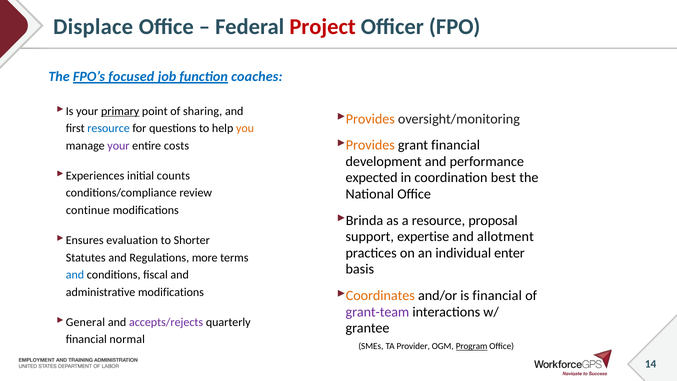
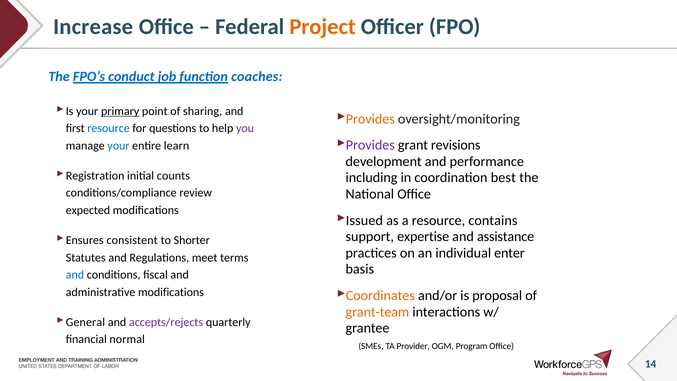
Displace: Displace -> Increase (93, 27)
Project colour: red -> orange (323, 27)
focused: focused -> conduct (131, 77)
you colour: orange -> purple (245, 128)
Provides colour: orange -> purple (370, 145)
grant financial: financial -> revisions (456, 145)
your colour: purple -> blue (118, 146)
costs: costs -> learn (177, 146)
Experiences: Experiences -> Registration (95, 176)
expected: expected -> including (372, 178)
continue: continue -> expected (88, 210)
Brinda: Brinda -> Issued (364, 220)
proposal: proposal -> contains (493, 220)
allotment: allotment -> assistance (506, 237)
evaluation: evaluation -> consistent (132, 240)
more: more -> meet (205, 257)
is financial: financial -> proposal (497, 296)
grant-team colour: purple -> orange (377, 312)
Program underline: present -> none (472, 346)
